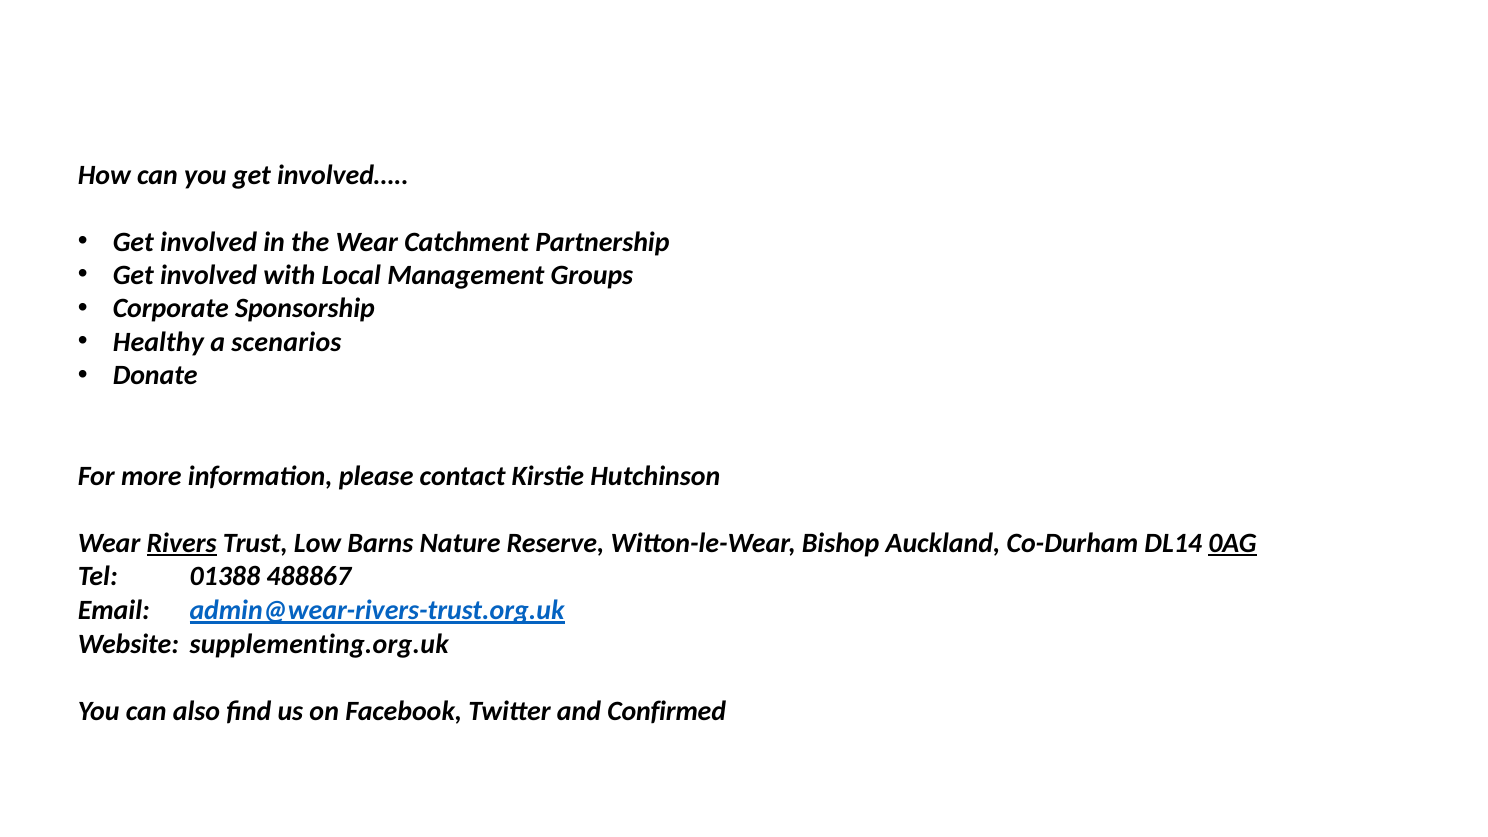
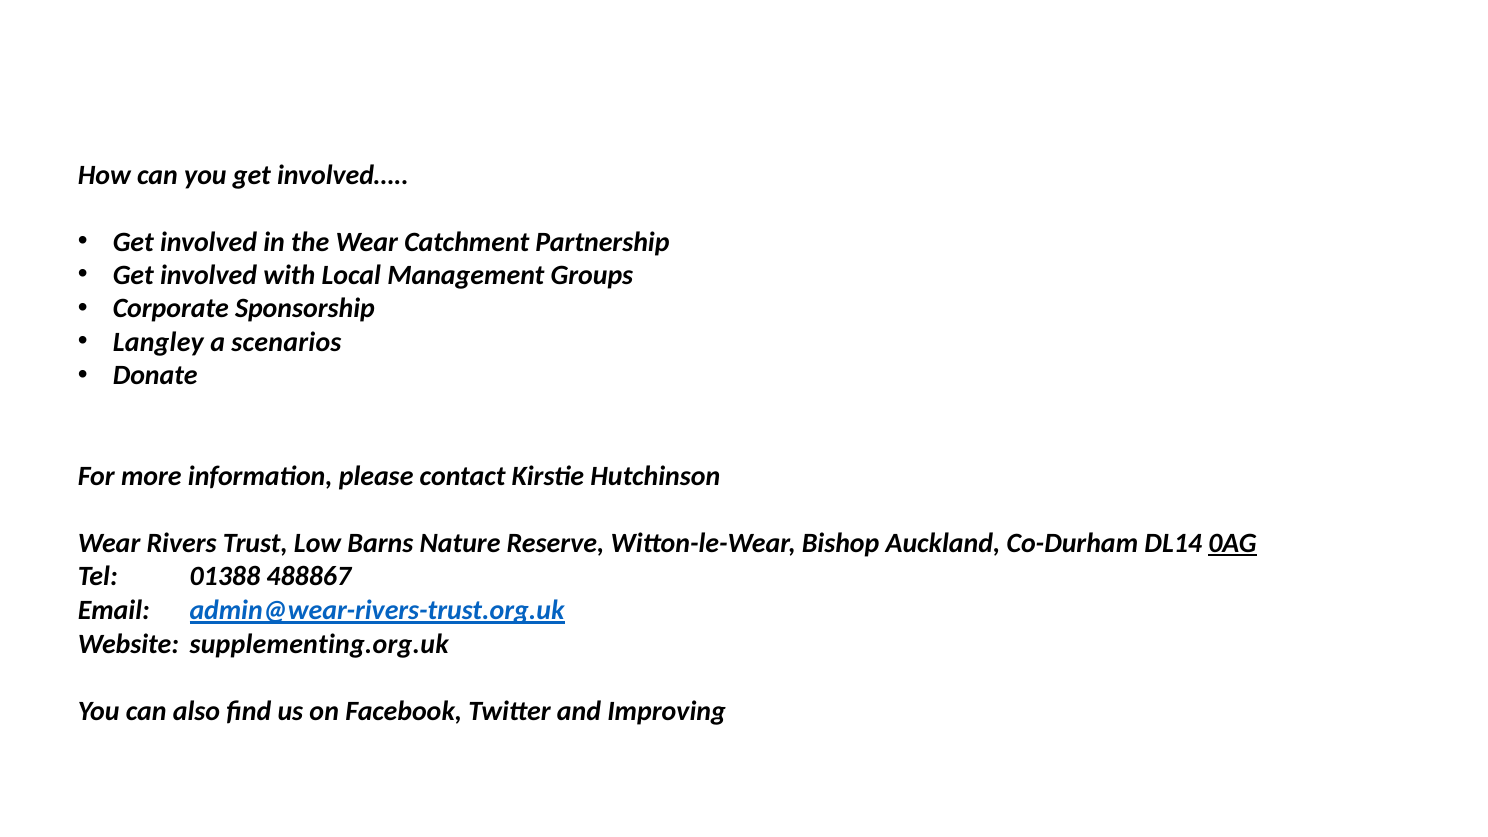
Healthy: Healthy -> Langley (158, 342)
Rivers underline: present -> none (182, 543)
Confirmed: Confirmed -> Improving (667, 711)
